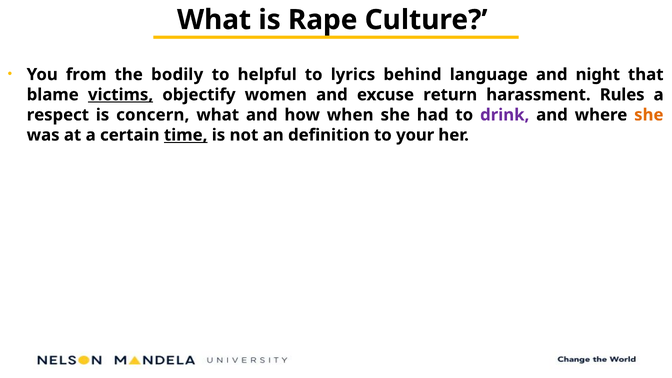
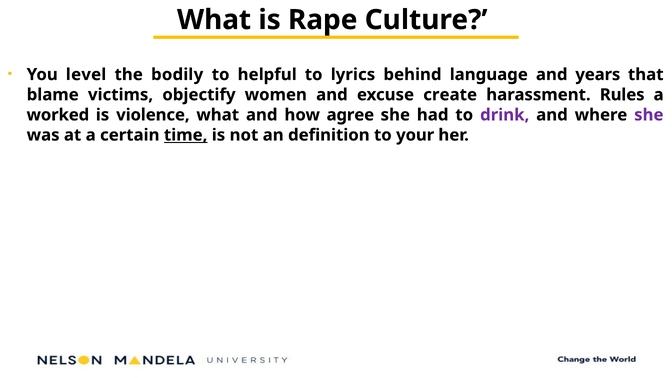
from: from -> level (86, 75)
night: night -> years (598, 75)
victims underline: present -> none (121, 95)
return: return -> create (450, 95)
respect: respect -> worked (58, 115)
concern: concern -> violence (153, 115)
when: when -> agree (350, 115)
she colour: orange -> purple (649, 115)
